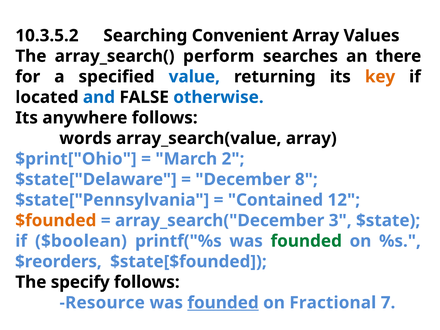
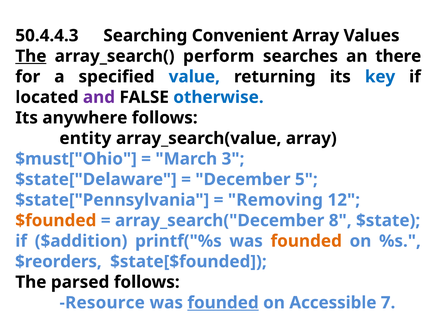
10.3.5.2: 10.3.5.2 -> 50.4.4.3 (47, 36)
The underline: none -> present (31, 56)
key colour: orange -> blue (380, 77)
and colour: blue -> purple (99, 97)
words: words -> entity (85, 138)
$print["Ohio: $print["Ohio -> $must["Ohio (76, 159)
2: 2 -> 3 (233, 159)
8: 8 -> 5 (306, 179)
Contained: Contained -> Removing (275, 200)
3: 3 -> 8 (340, 221)
$boolean: $boolean -> $addition (81, 241)
founded colour: green -> orange (306, 241)
specify: specify -> parsed (80, 282)
Fractional: Fractional -> Accessible (333, 303)
